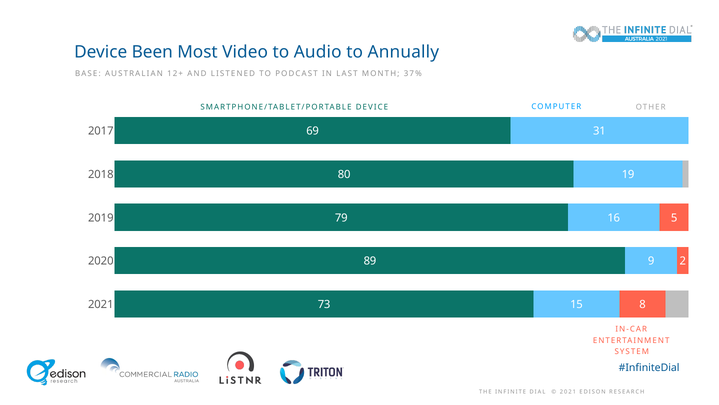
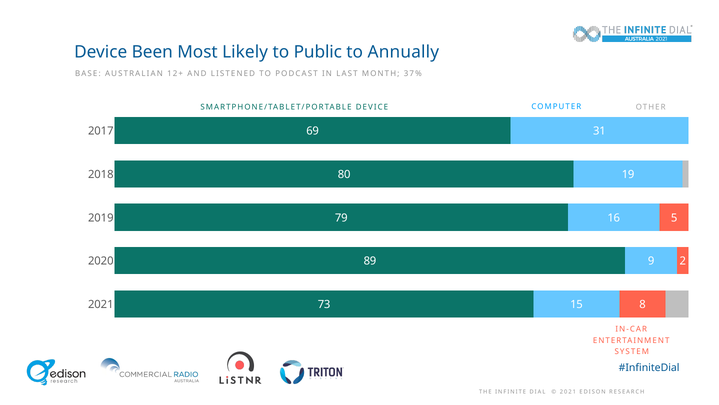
Video: Video -> Likely (245, 52)
Audio: Audio -> Public (318, 52)
